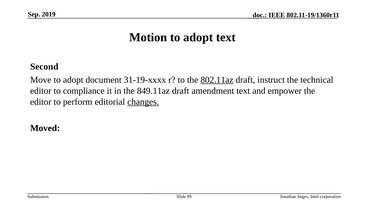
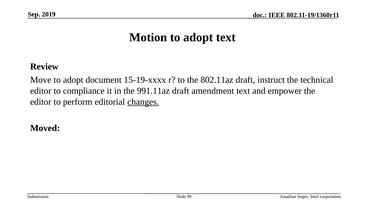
Second: Second -> Review (44, 67)
31-19-xxxx: 31-19-xxxx -> 15-19-xxxx (145, 80)
802.11az underline: present -> none (217, 80)
849.11az: 849.11az -> 991.11az (153, 91)
